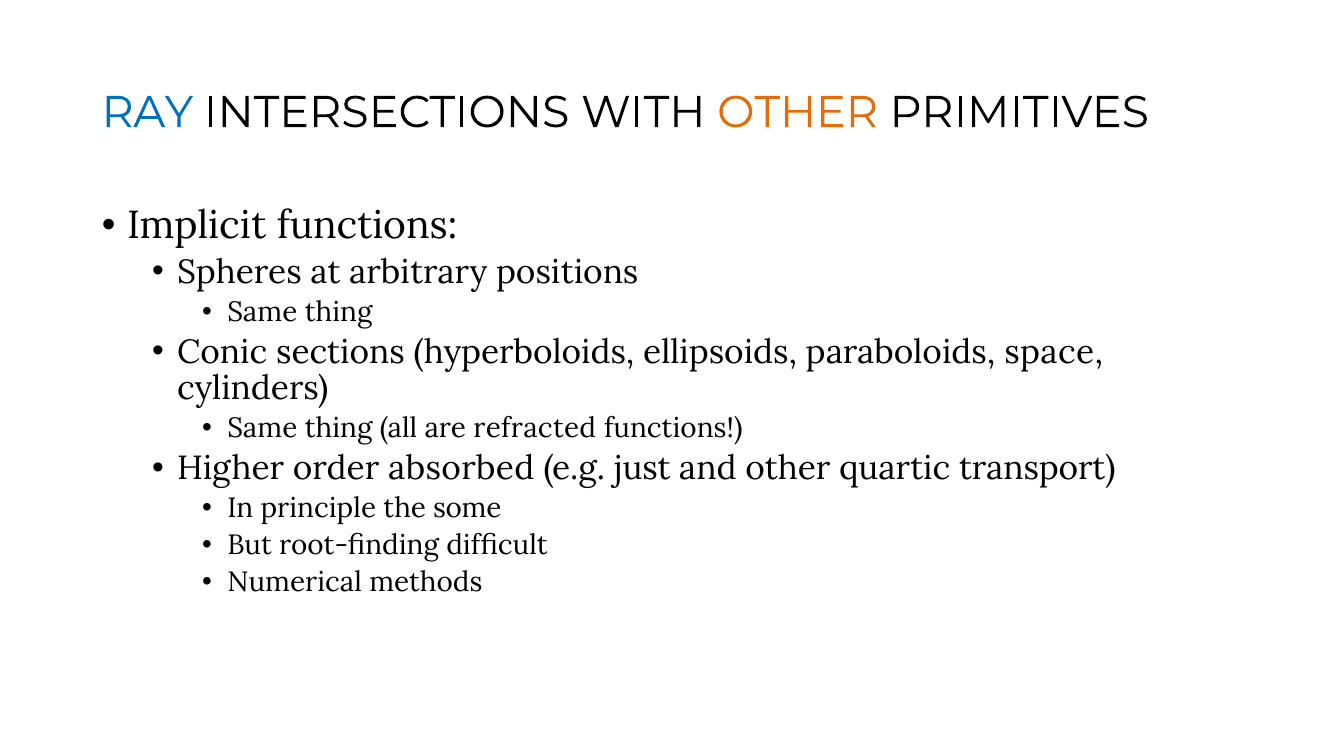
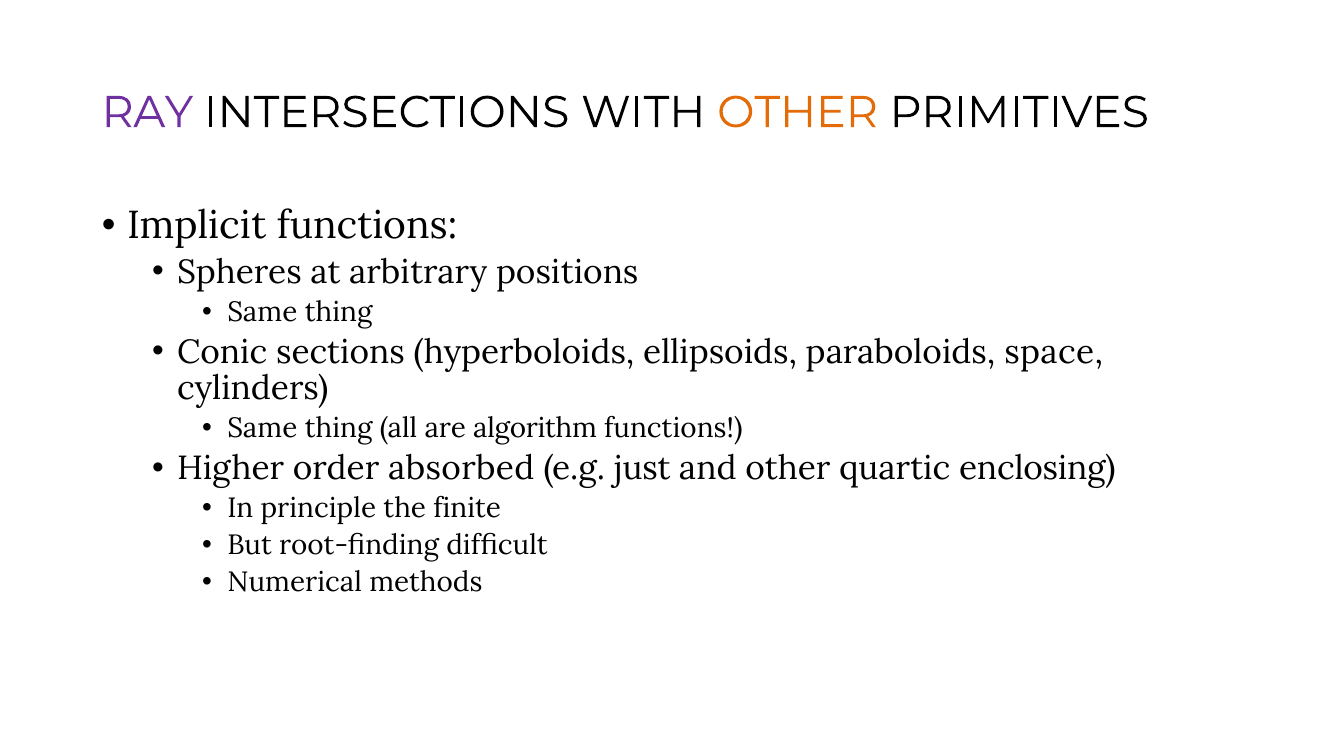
RAY colour: blue -> purple (147, 112)
refracted: refracted -> algorithm (535, 428)
transport: transport -> enclosing (1037, 468)
some: some -> finite (467, 508)
